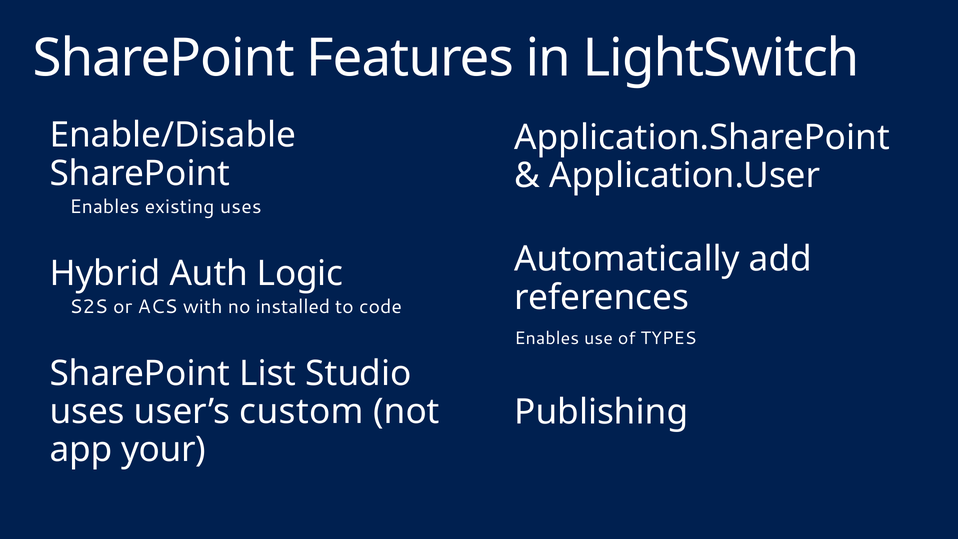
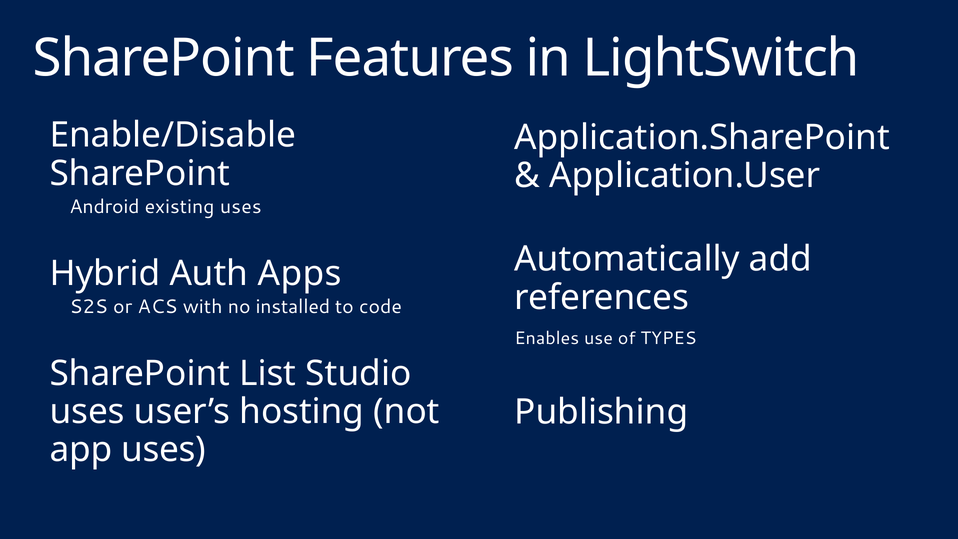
Enables: Enables -> Android (105, 207)
Logic: Logic -> Apps (300, 273)
custom: custom -> hosting (302, 411)
app your: your -> uses (164, 449)
